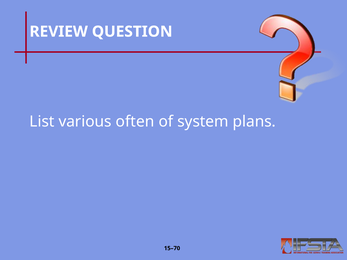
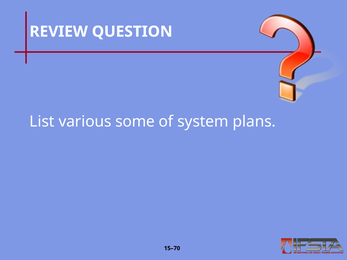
often: often -> some (135, 122)
